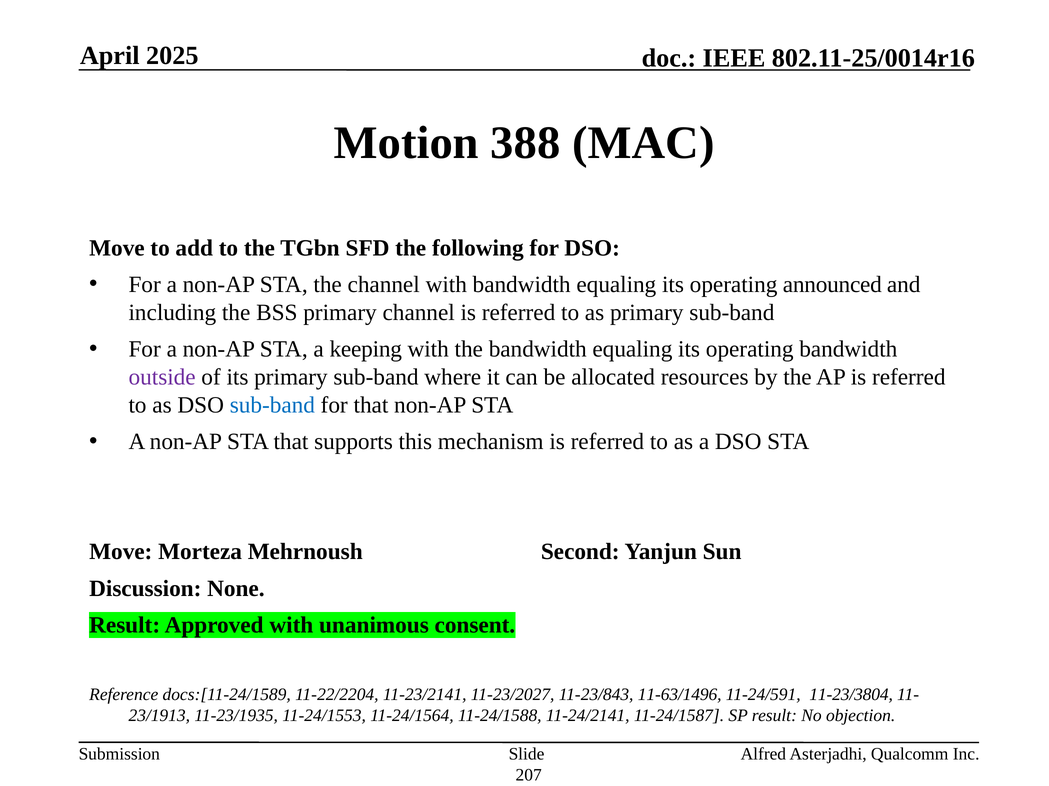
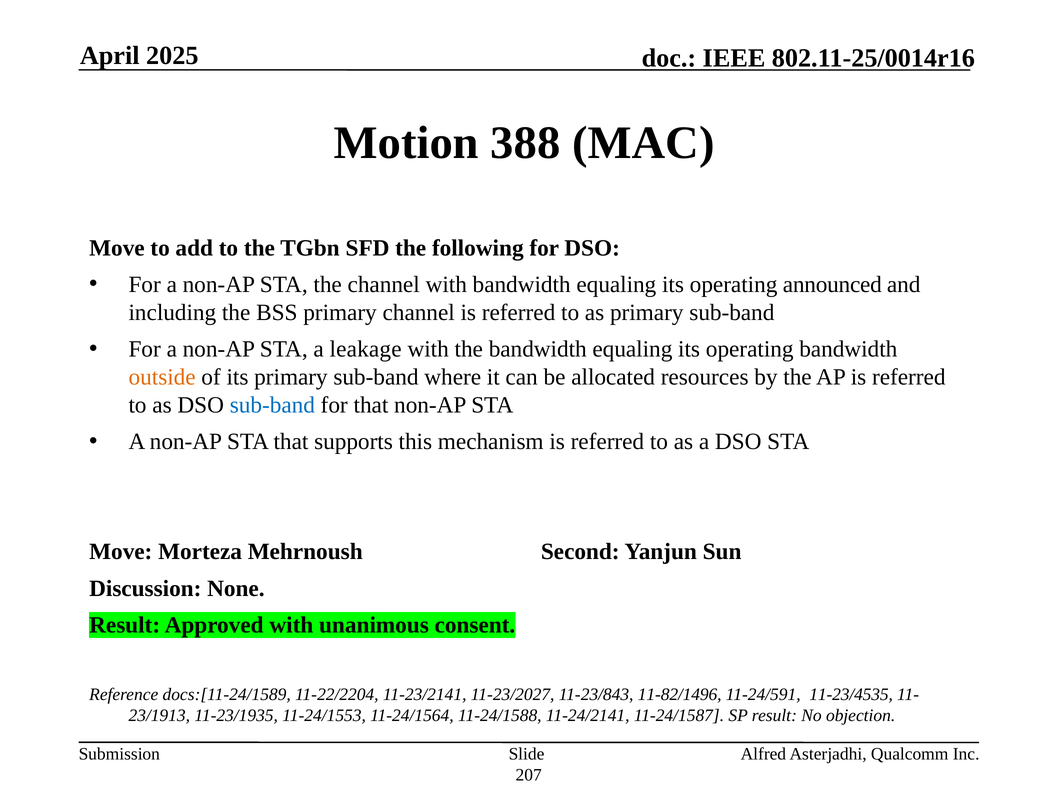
keeping: keeping -> leakage (366, 350)
outside colour: purple -> orange (162, 378)
11-63/1496: 11-63/1496 -> 11-82/1496 (680, 695)
11-23/3804: 11-23/3804 -> 11-23/4535 (851, 695)
